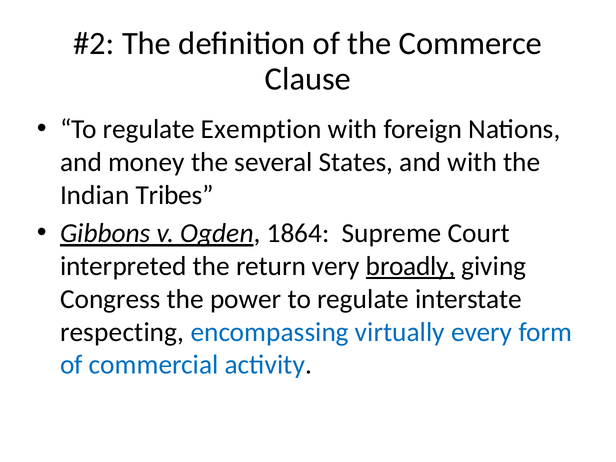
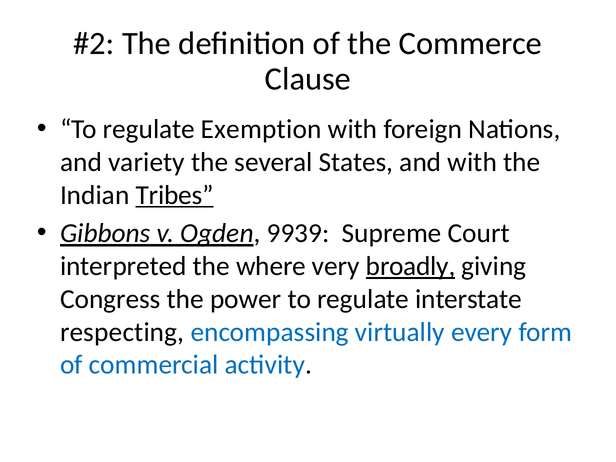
money: money -> variety (146, 162)
Tribes underline: none -> present (175, 195)
1864: 1864 -> 9939 (298, 233)
return: return -> where (271, 266)
